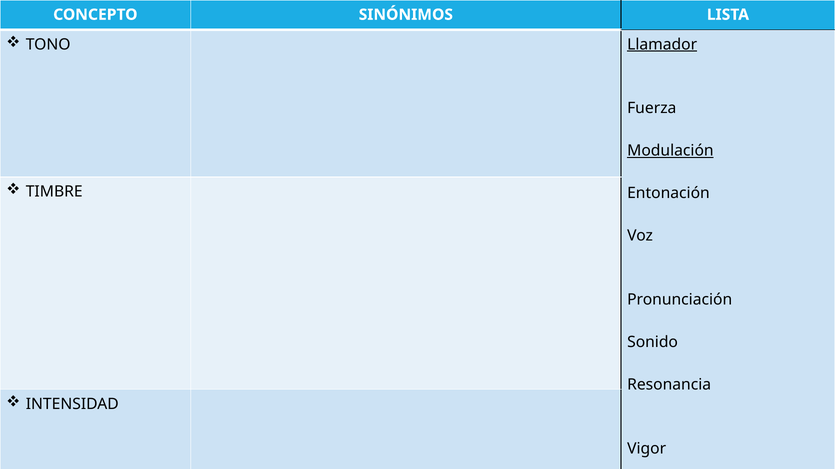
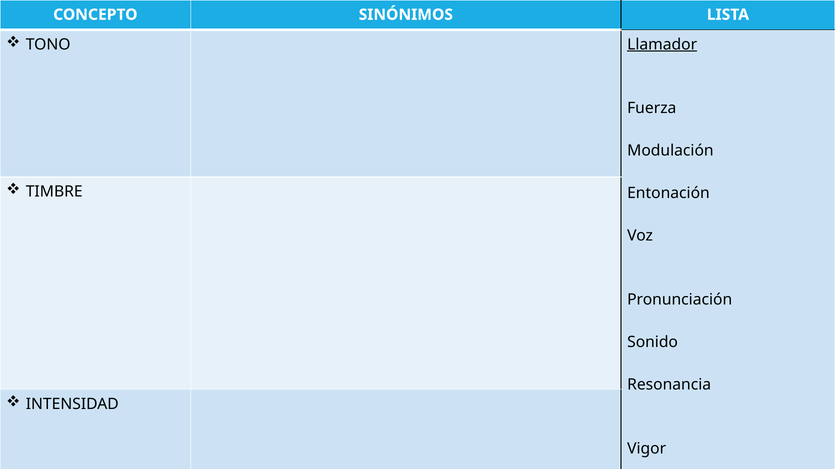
Modulación underline: present -> none (670, 151)
